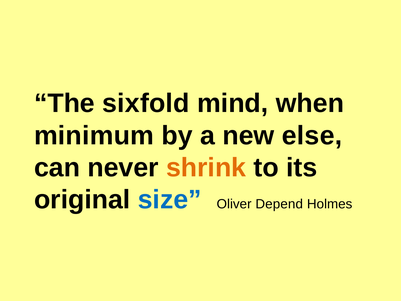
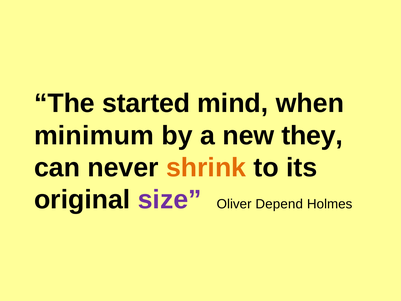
sixfold: sixfold -> started (146, 103)
else: else -> they (312, 135)
size colour: blue -> purple (170, 200)
